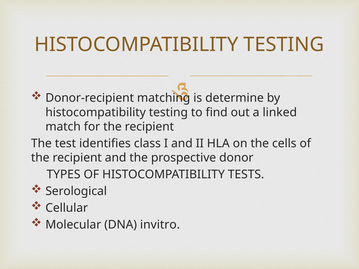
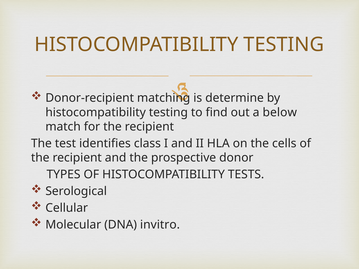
linked: linked -> below (280, 112)
